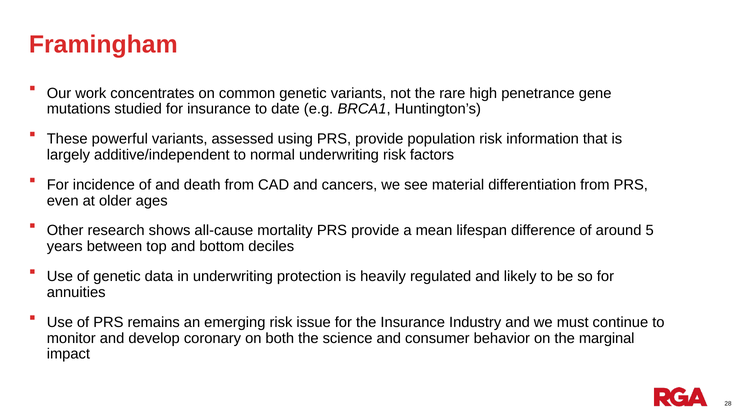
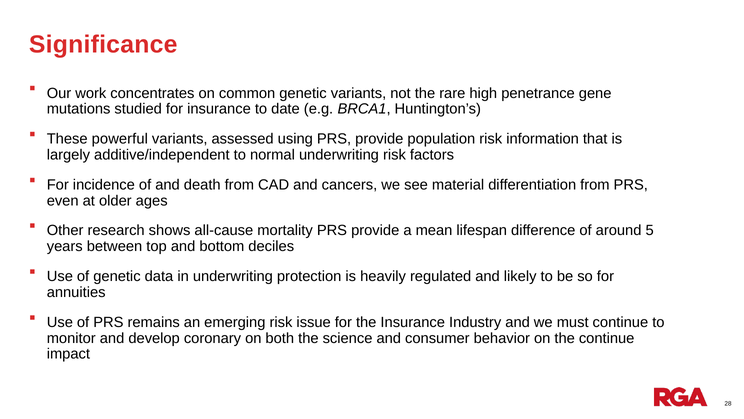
Framingham: Framingham -> Significance (103, 44)
the marginal: marginal -> continue (607, 338)
